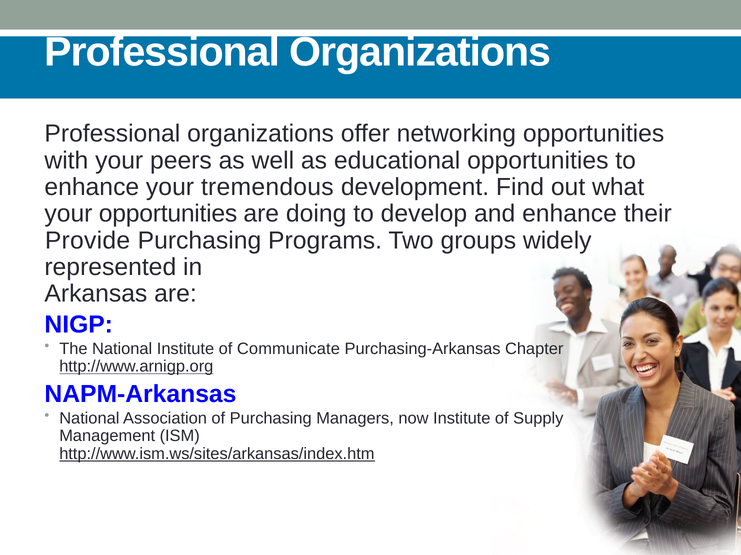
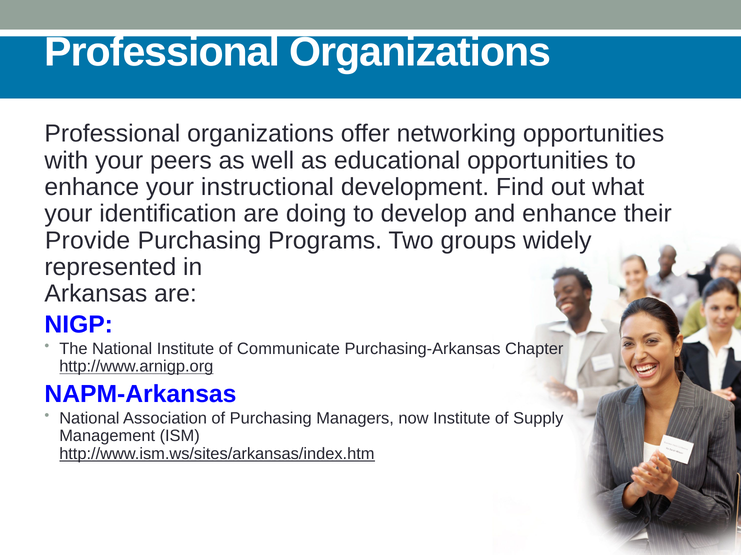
tremendous: tremendous -> instructional (267, 187)
your opportunities: opportunities -> identification (168, 214)
